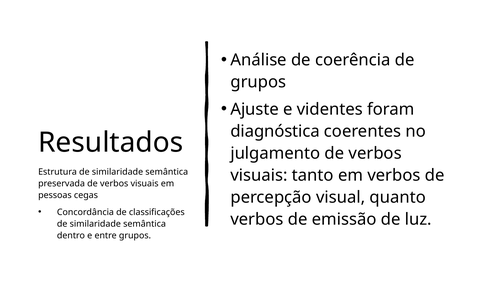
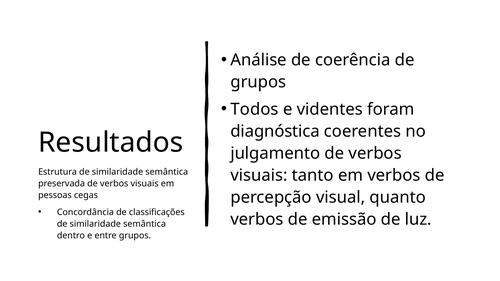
Ajuste: Ajuste -> Todos (255, 109)
